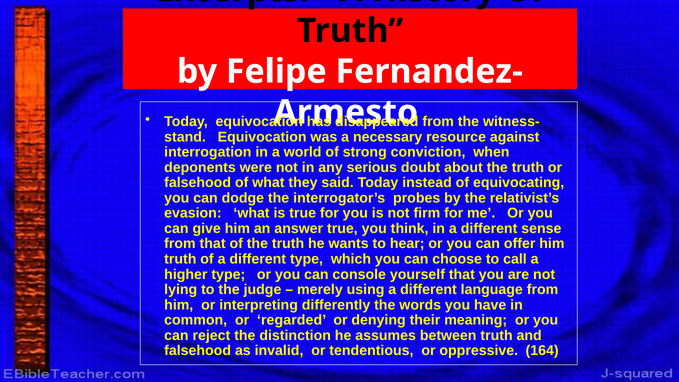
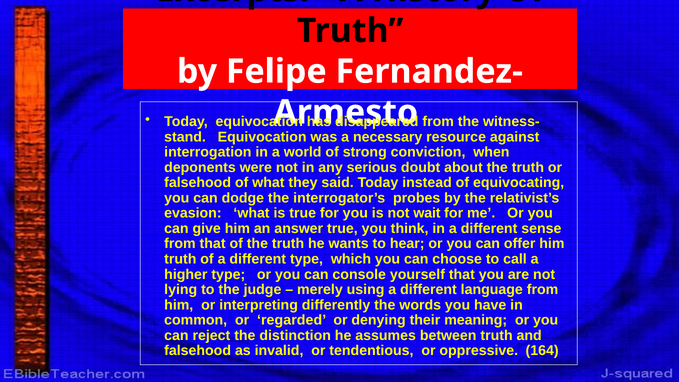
firm: firm -> wait (427, 213)
